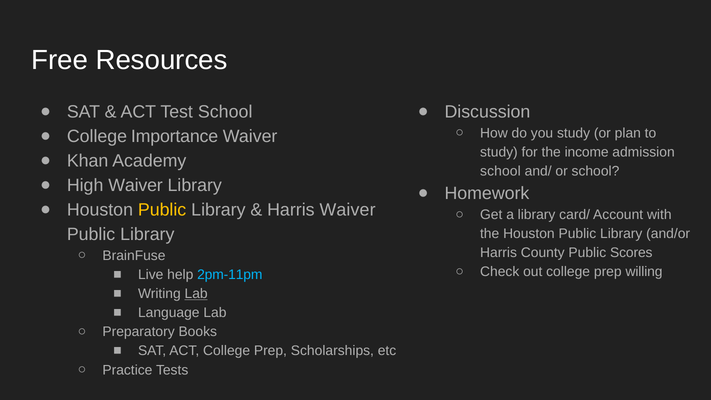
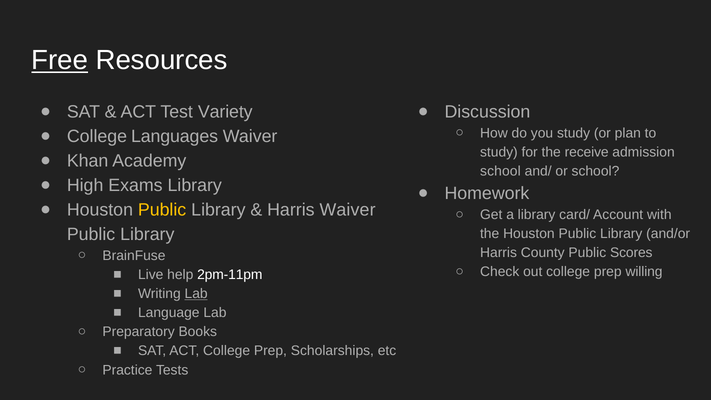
Free underline: none -> present (60, 60)
Test School: School -> Variety (225, 112)
Importance: Importance -> Languages (175, 136)
income: income -> receive (587, 152)
High Waiver: Waiver -> Exams (135, 185)
2pm-11pm colour: light blue -> white (230, 275)
